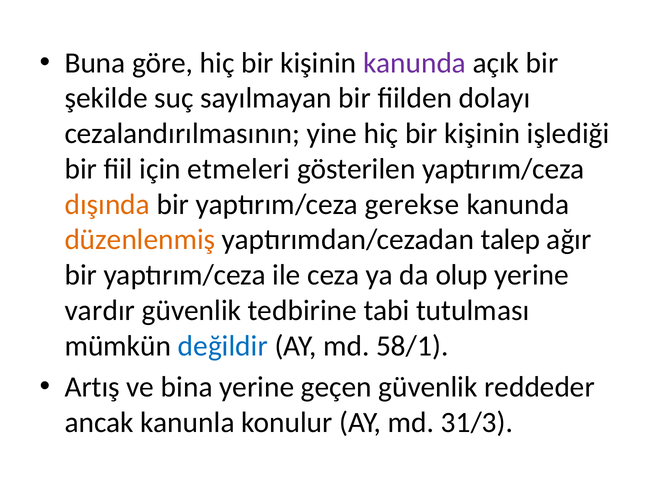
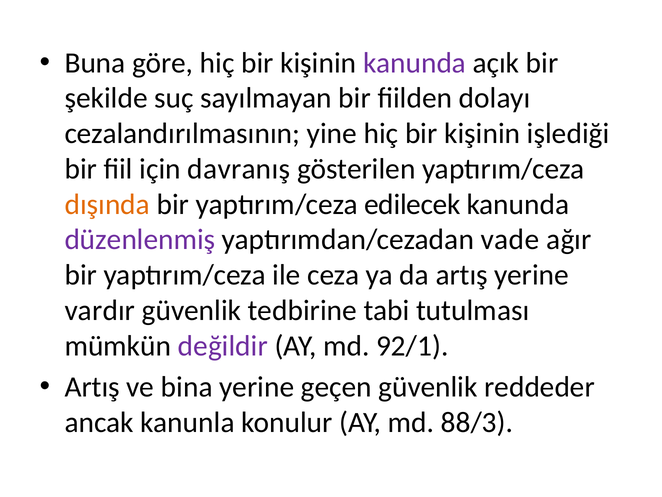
etmeleri: etmeleri -> davranış (239, 169)
gerekse: gerekse -> edilecek (412, 204)
düzenlenmiş colour: orange -> purple (140, 239)
talep: talep -> vade (510, 239)
da olup: olup -> artış (462, 275)
değildir colour: blue -> purple (223, 346)
58/1: 58/1 -> 92/1 (412, 346)
31/3: 31/3 -> 88/3 (477, 422)
